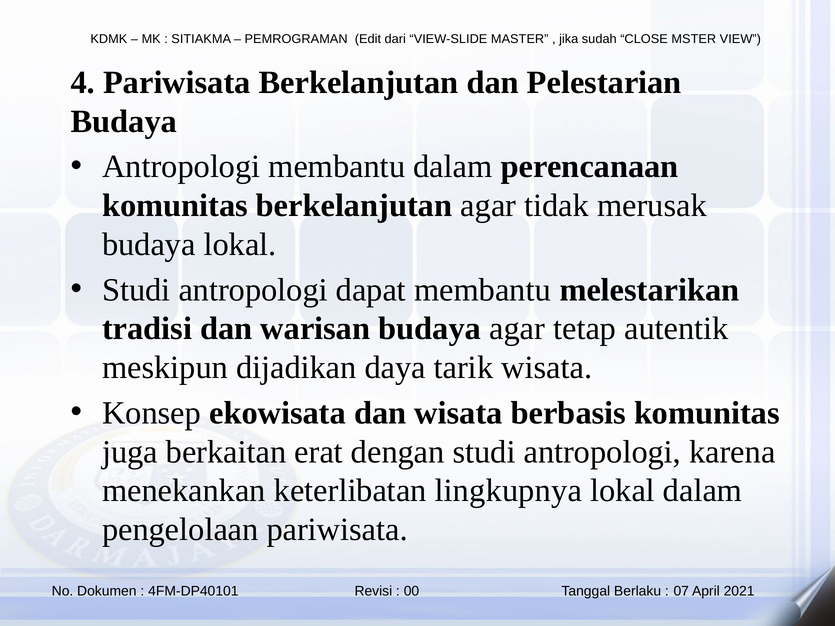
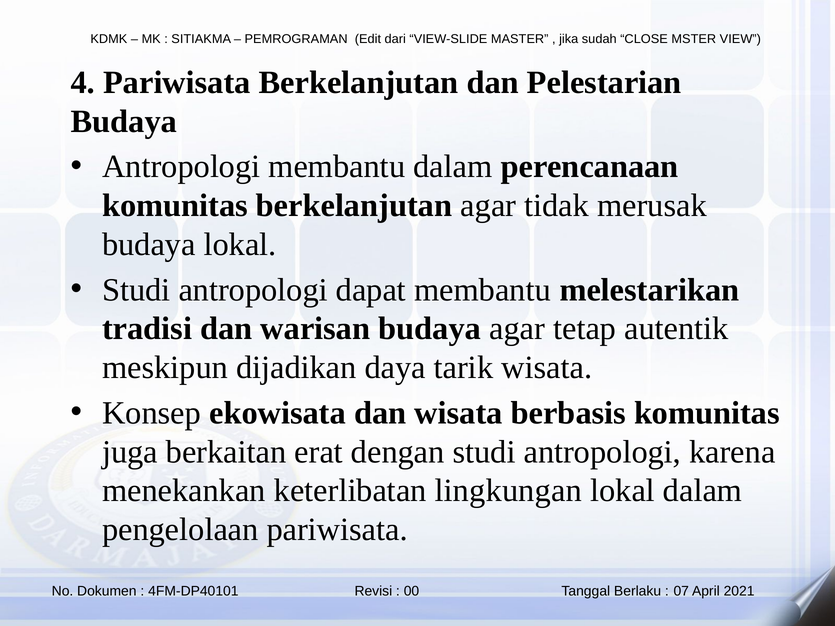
lingkupnya: lingkupnya -> lingkungan (508, 491)
